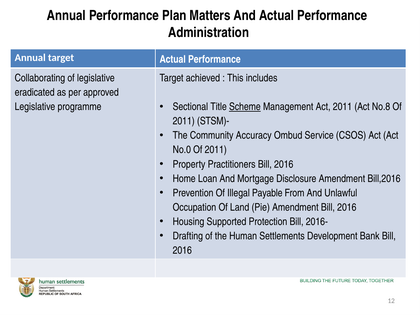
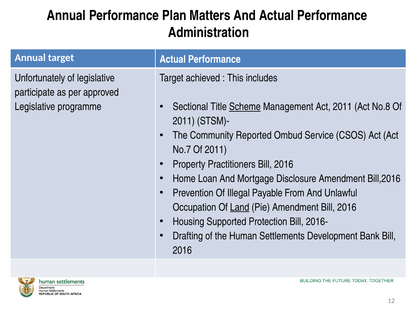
Collaborating: Collaborating -> Unfortunately (40, 78)
eradicated: eradicated -> participate (35, 92)
Accuracy: Accuracy -> Reported (254, 136)
No.0: No.0 -> No.7 (182, 150)
Land underline: none -> present (240, 207)
